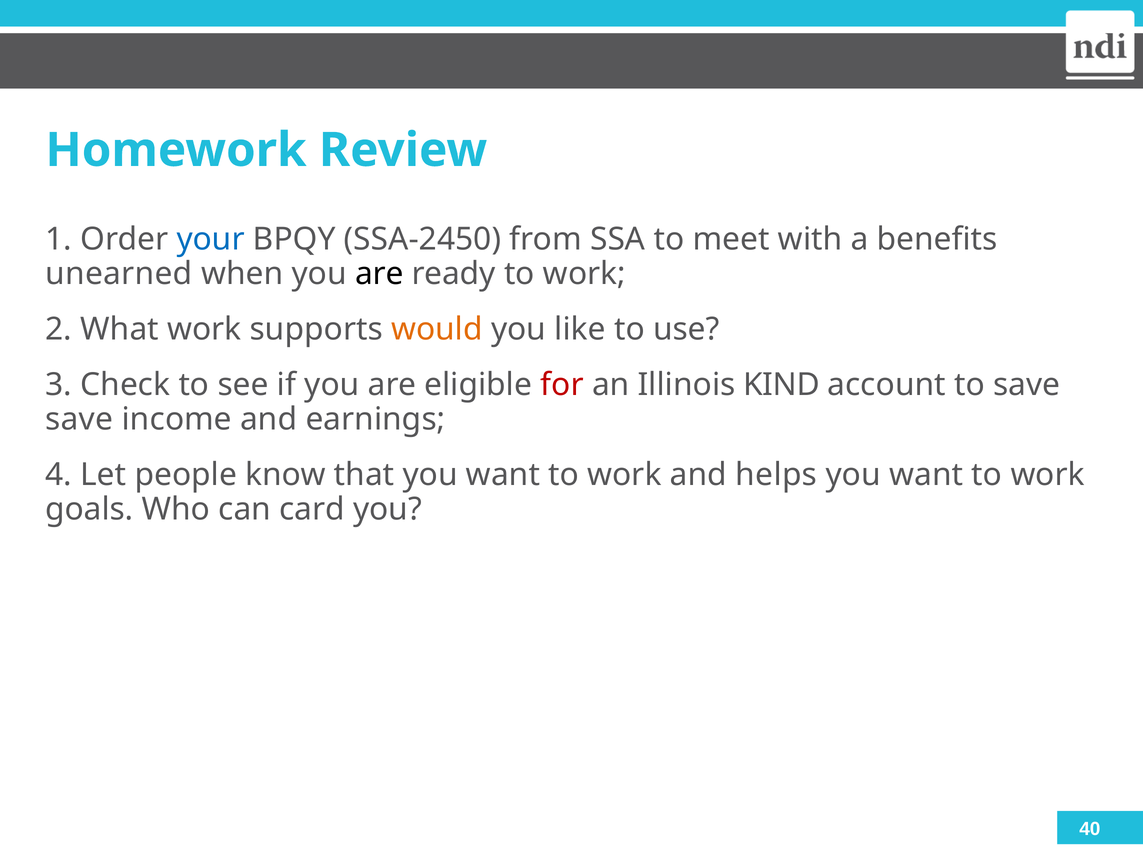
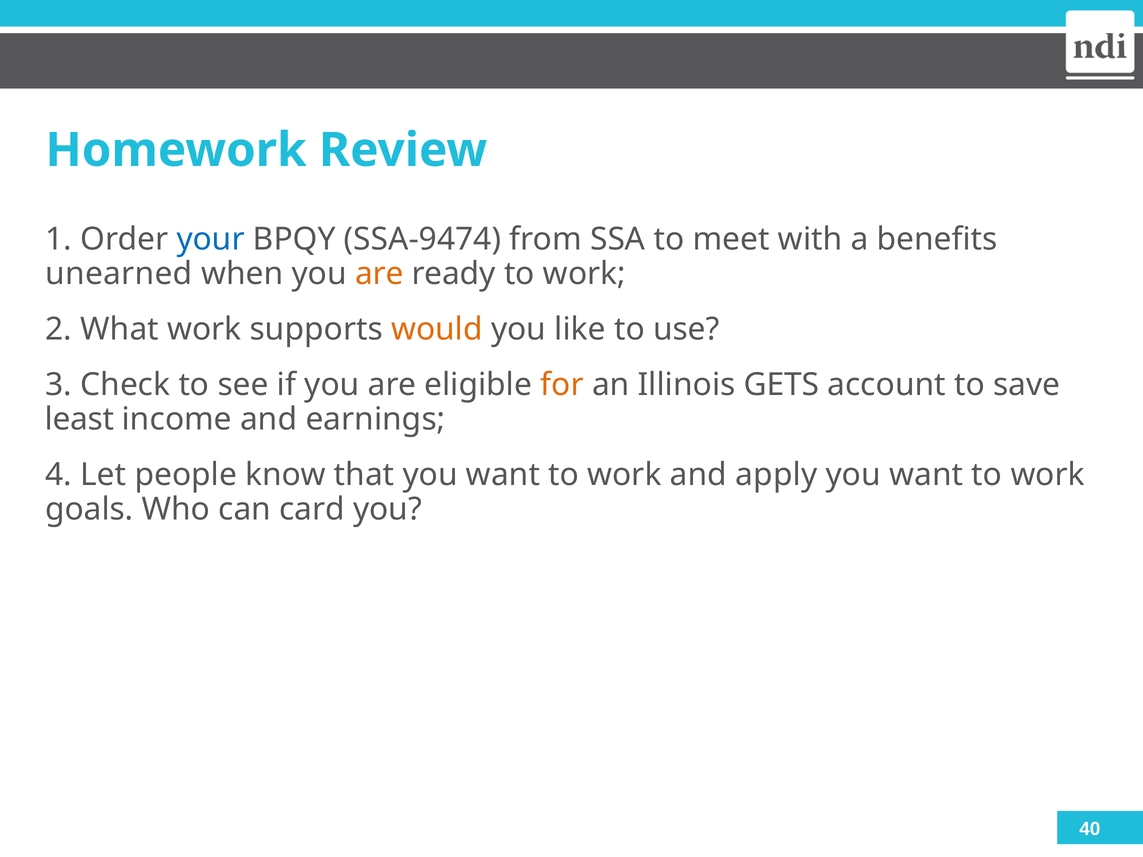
SSA-2450: SSA-2450 -> SSA-9474 (422, 239)
are colour: black -> orange (379, 274)
for colour: red -> orange (562, 385)
KIND: KIND -> GETS (781, 385)
save: save -> least (80, 419)
helps: helps -> apply (776, 475)
